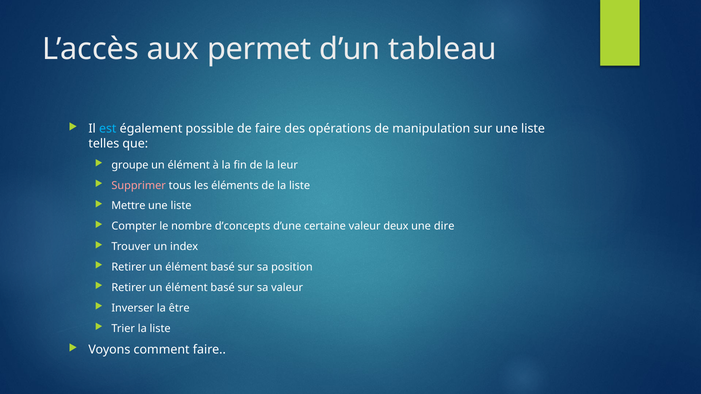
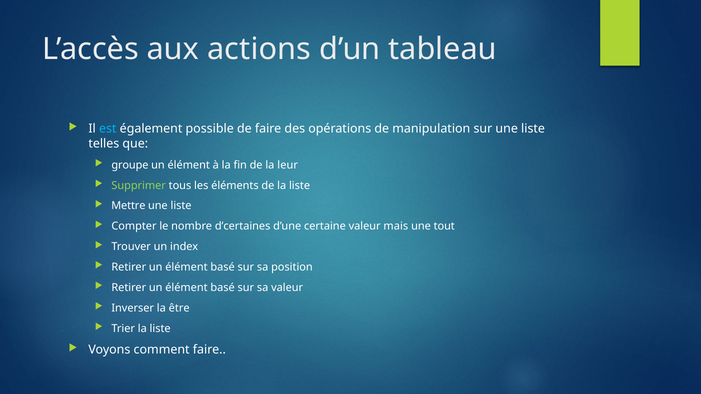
permet: permet -> actions (259, 49)
Supprimer colour: pink -> light green (139, 186)
d’concepts: d’concepts -> d’certaines (243, 226)
deux: deux -> mais (396, 226)
dire: dire -> tout (444, 226)
